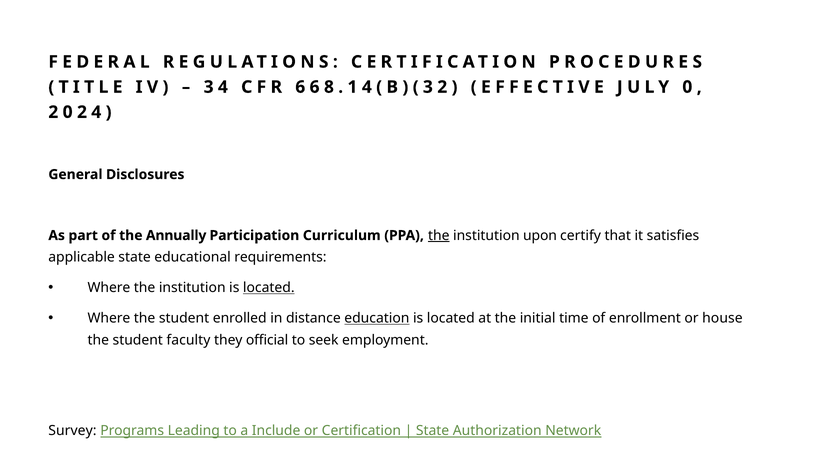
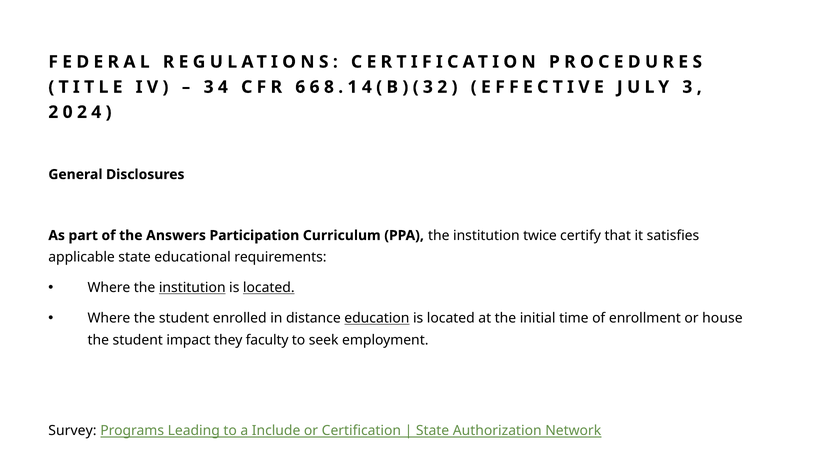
0: 0 -> 3 (687, 87)
Annually: Annually -> Answers (176, 235)
the underline: present -> none (439, 235)
upon: upon -> twice (540, 235)
institution underline: none -> present (192, 288)
faculty: faculty -> impact (189, 340)
official: official -> faculty (267, 340)
